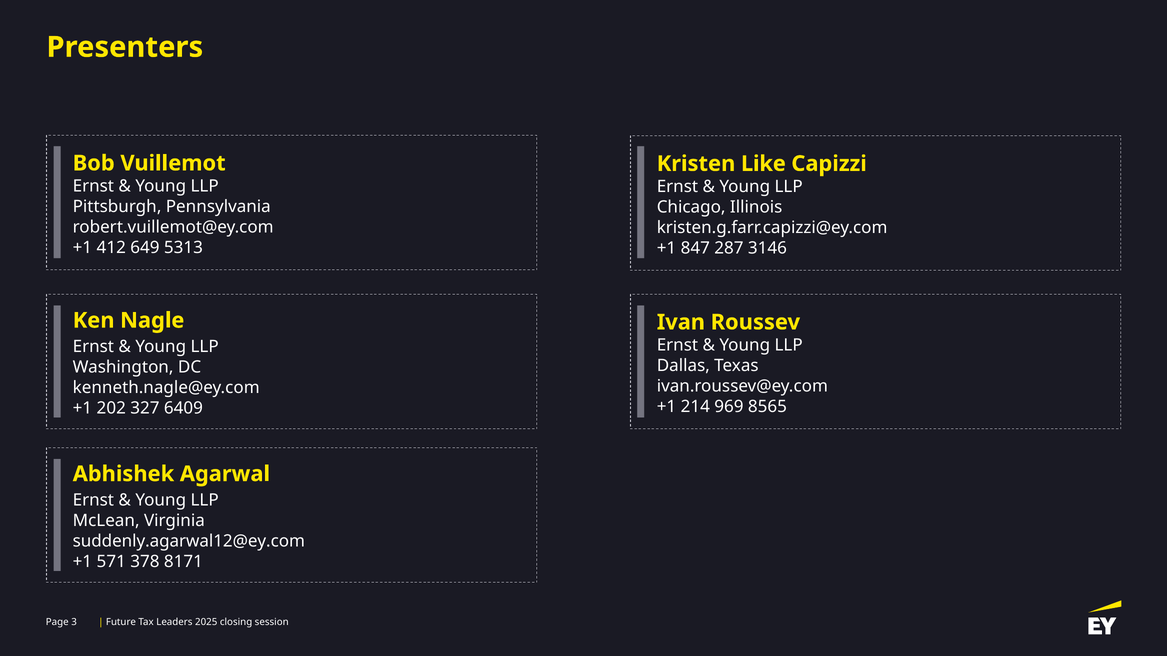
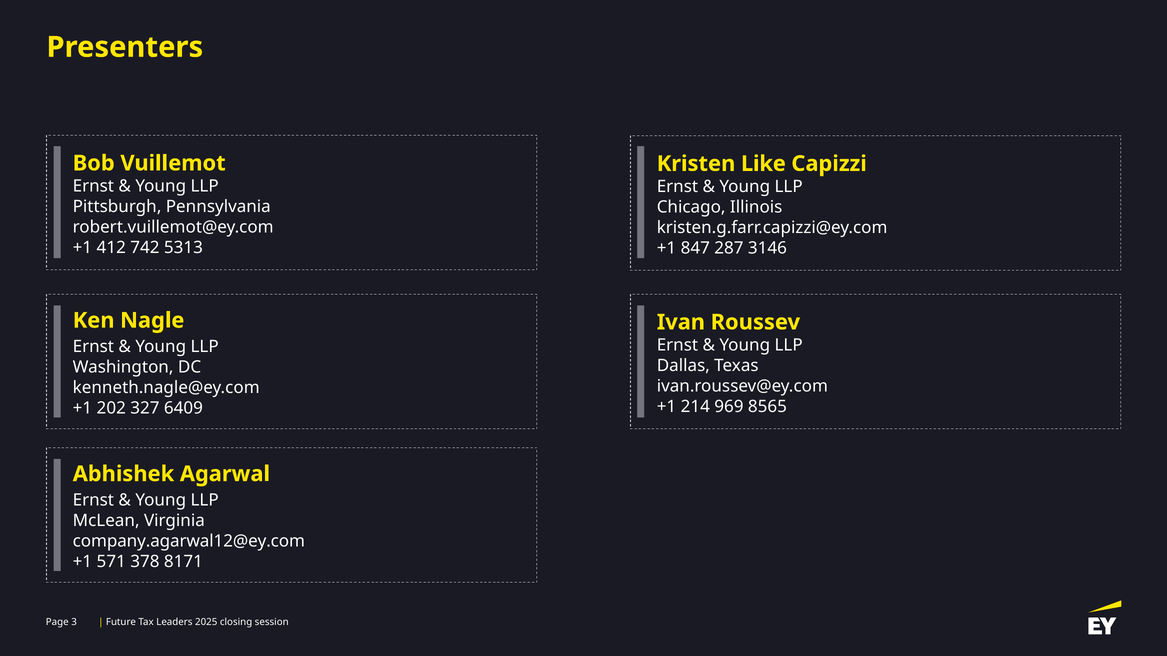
649: 649 -> 742 (145, 248)
suddenly.agarwal12@ey.com: suddenly.agarwal12@ey.com -> company.agarwal12@ey.com (189, 542)
